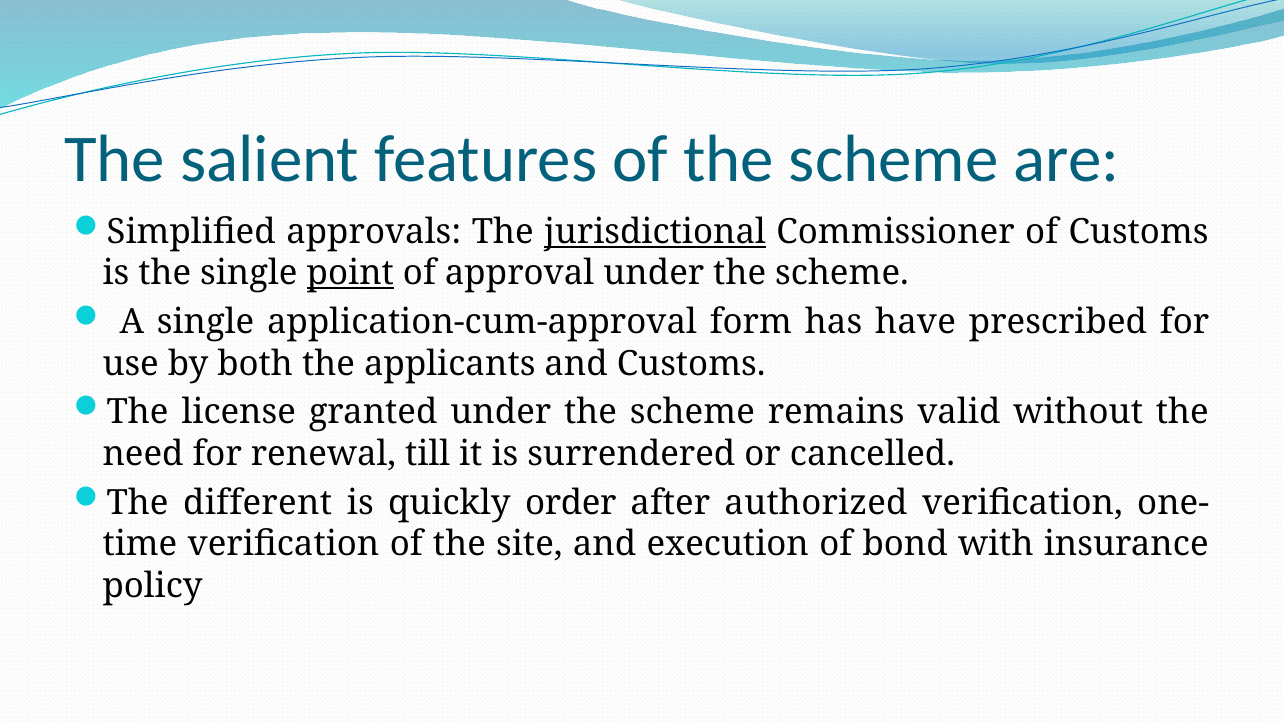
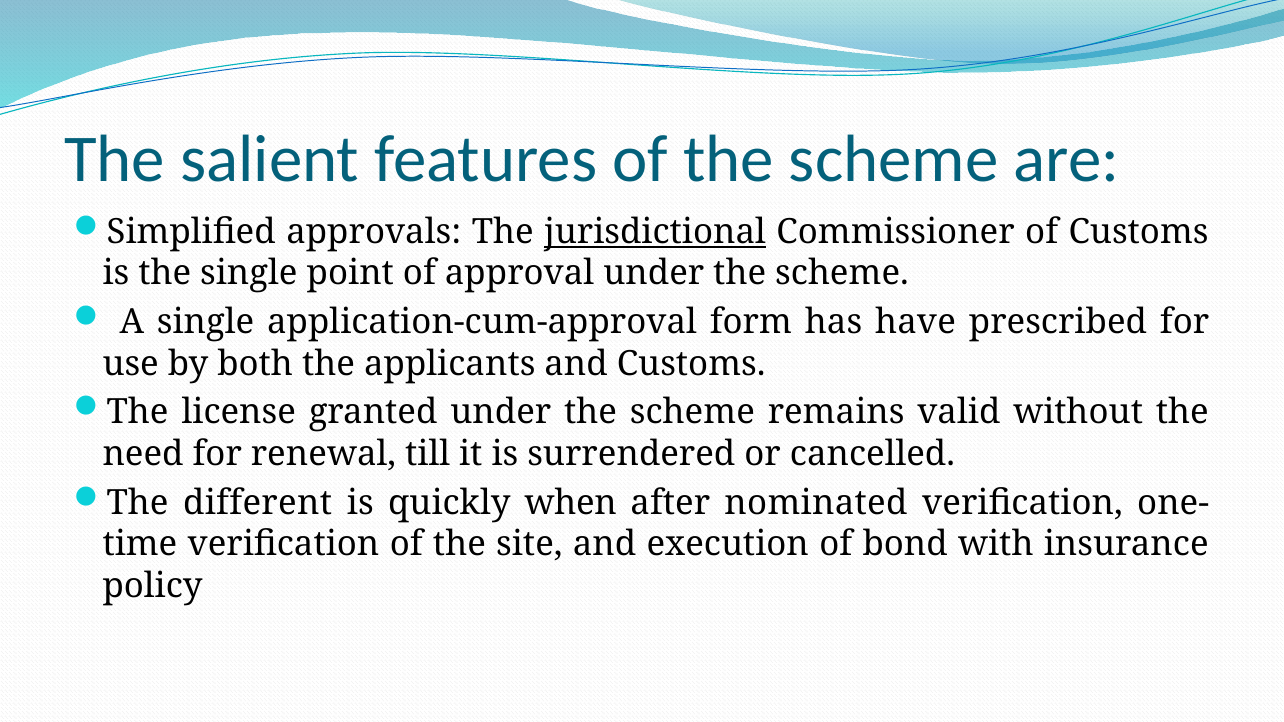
point underline: present -> none (350, 274)
order: order -> when (571, 503)
authorized: authorized -> nominated (816, 503)
